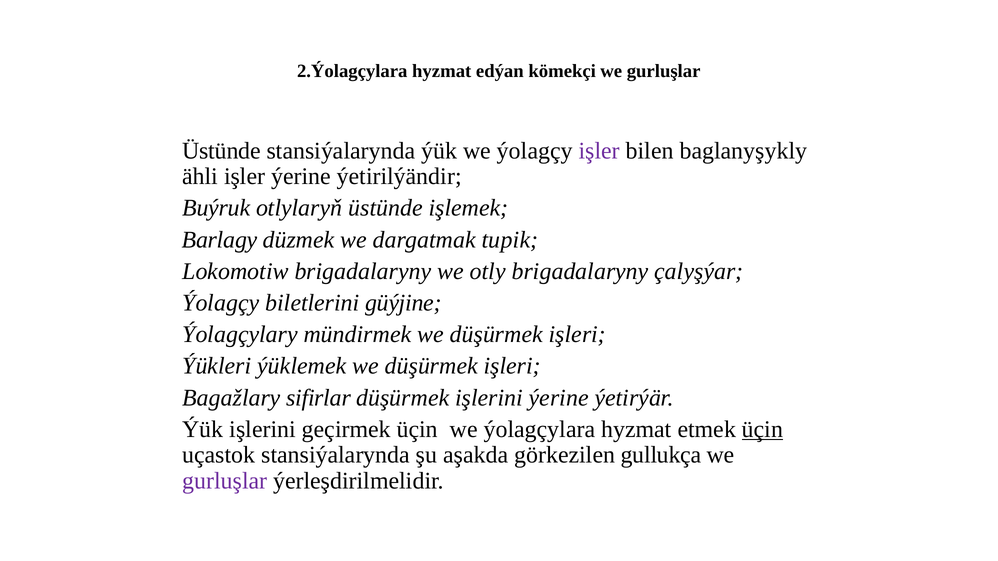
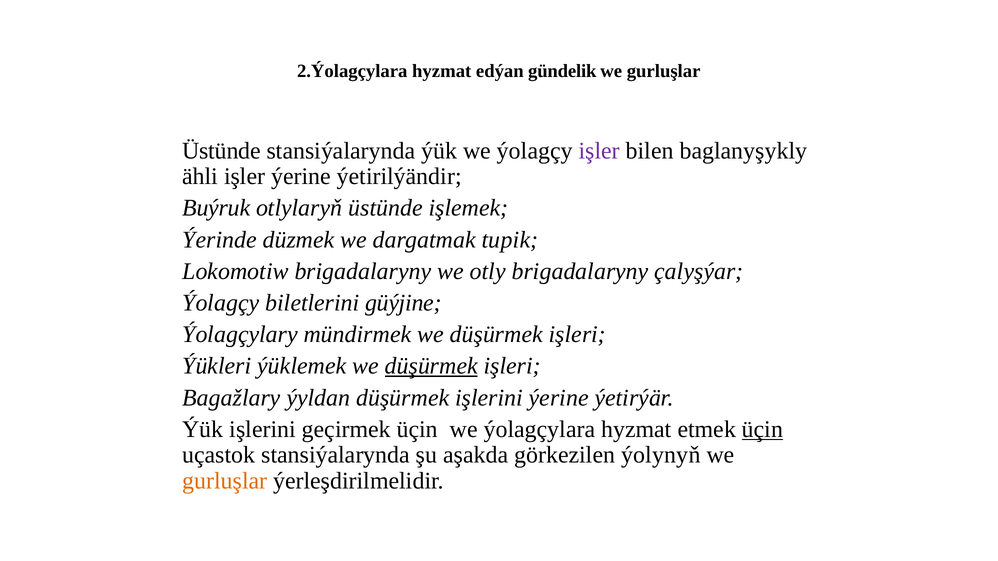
kömekçi: kömekçi -> gündelik (562, 71)
Barlagy: Barlagy -> Ýerinde (219, 240)
düşürmek underline: none -> present (431, 366)
sifirlar: sifirlar -> ýyldan (318, 398)
gullukça: gullukça -> ýolynyň (661, 455)
gurluşlar colour: purple -> orange (225, 481)
